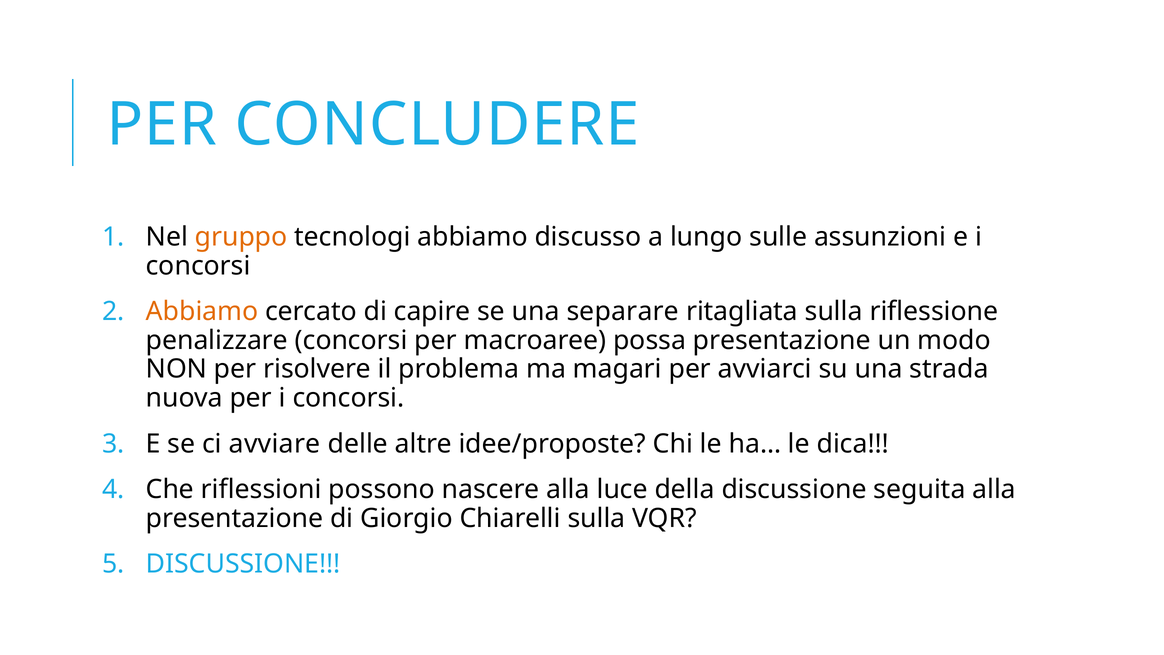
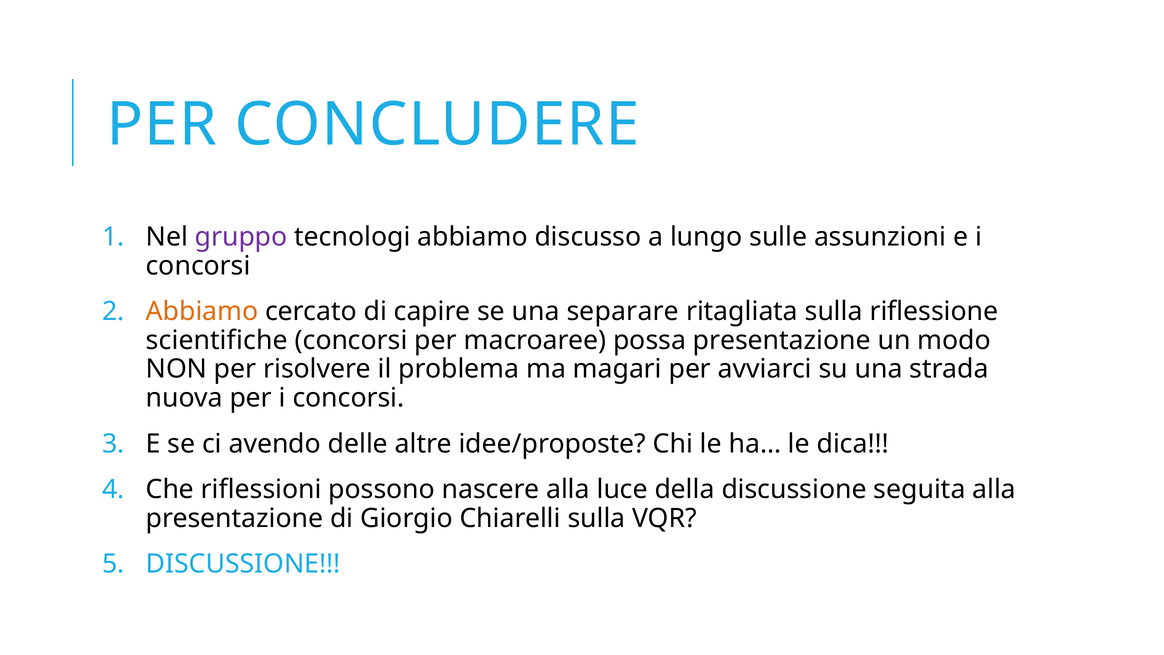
gruppo colour: orange -> purple (241, 237)
penalizzare: penalizzare -> scientifiche (217, 340)
avviare: avviare -> avendo (275, 444)
